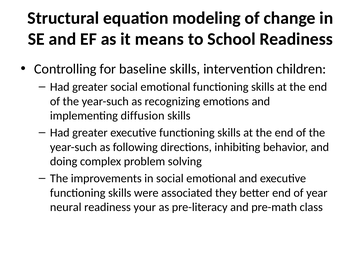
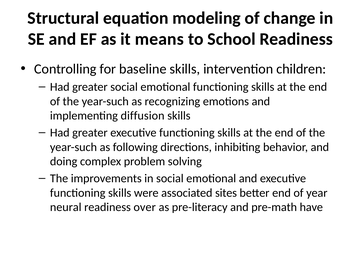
they: they -> sites (226, 193)
your: your -> over (145, 207)
class: class -> have (311, 207)
